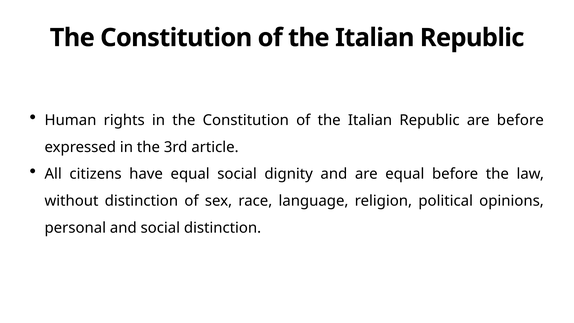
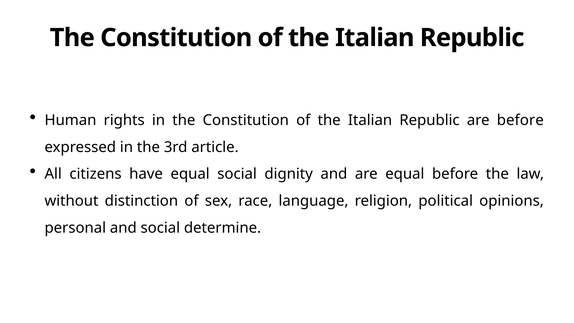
social distinction: distinction -> determine (223, 228)
